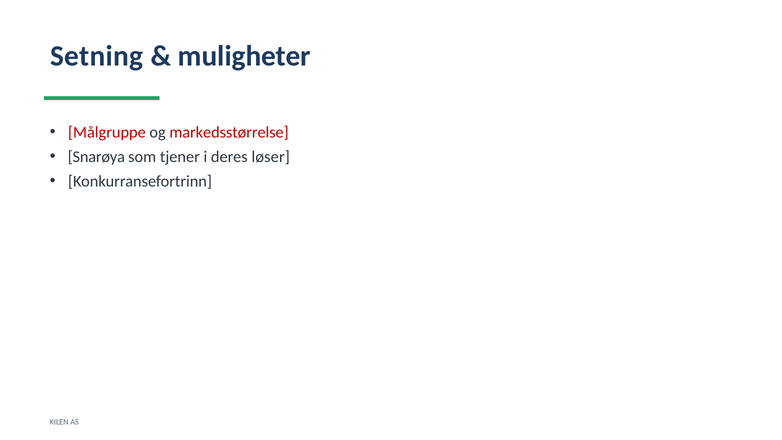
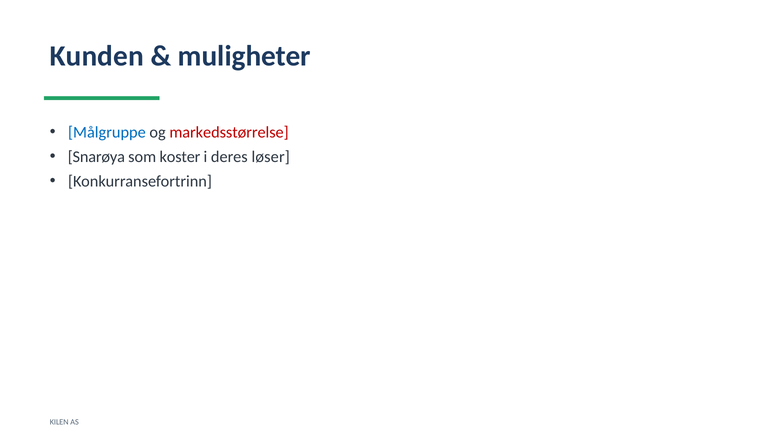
Setning: Setning -> Kunden (97, 56)
Målgruppe colour: red -> blue (107, 132)
tjener: tjener -> koster (180, 157)
